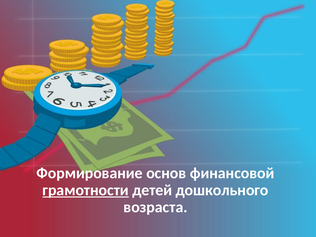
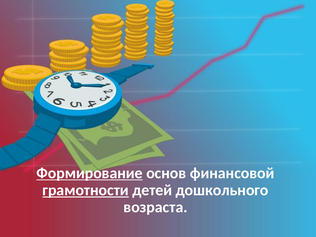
Формирование underline: none -> present (90, 173)
